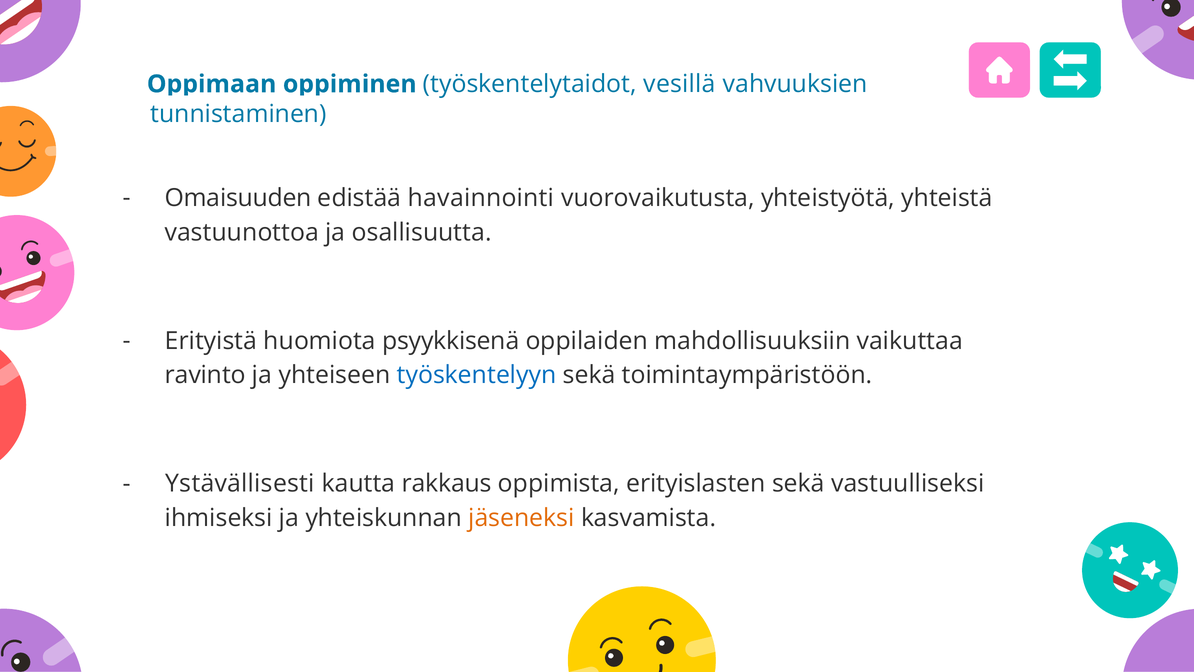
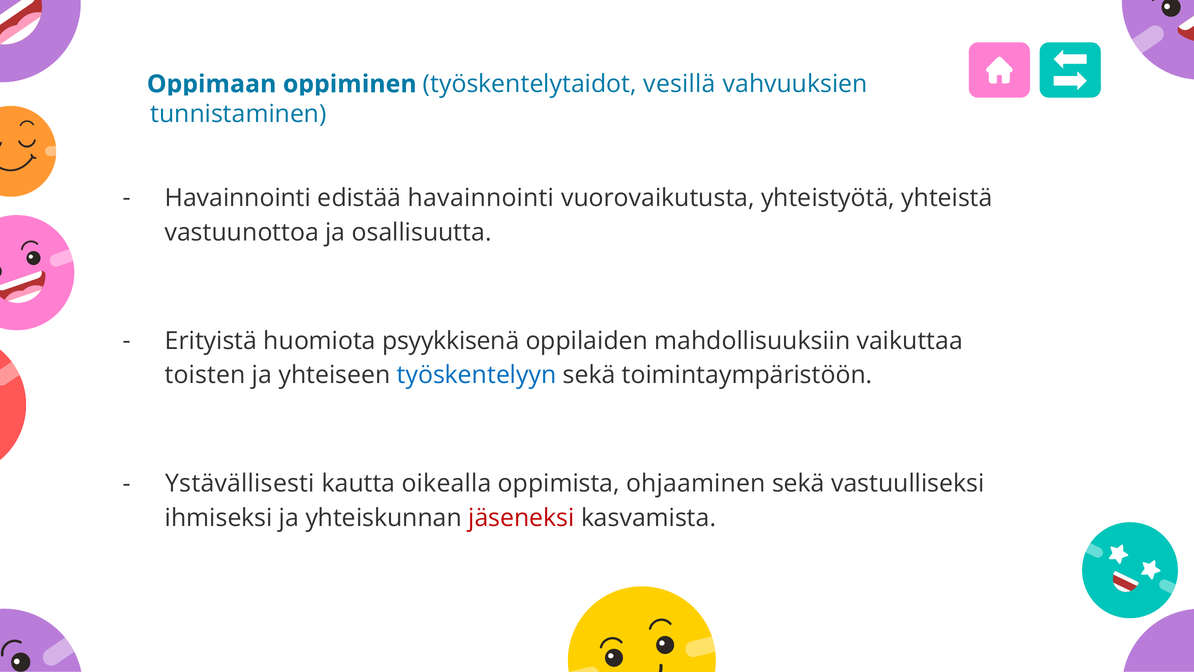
Omaisuuden: Omaisuuden -> Havainnointi (238, 198)
ravinto: ravinto -> toisten (205, 375)
rakkaus: rakkaus -> oikealla (447, 483)
erityislasten: erityislasten -> ohjaaminen (696, 483)
jäseneksi colour: orange -> red (521, 518)
